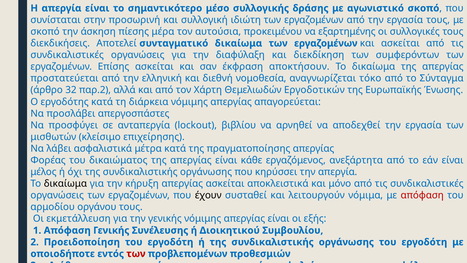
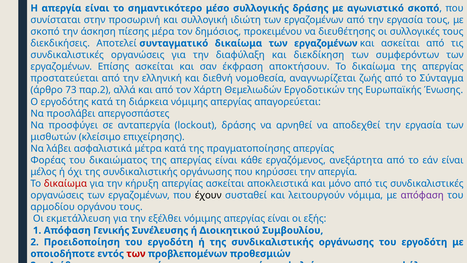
αυτούσια: αυτούσια -> δημόσιος (218, 32)
εξαρτημένης: εξαρτημένης -> διευθέτησης (347, 32)
τόκο: τόκο -> ζωής (370, 78)
32: 32 -> 73 (71, 90)
lockout βιβλίου: βιβλίου -> δράσης (239, 125)
δικαίωμα colour: black -> red (65, 183)
απόφαση colour: red -> purple (422, 195)
την γενικής: γενικής -> εξέλθει (165, 218)
